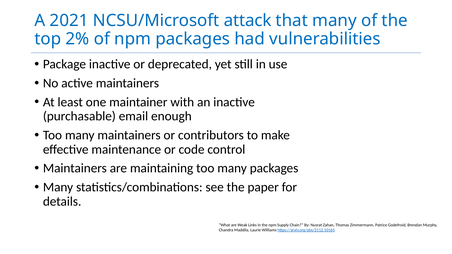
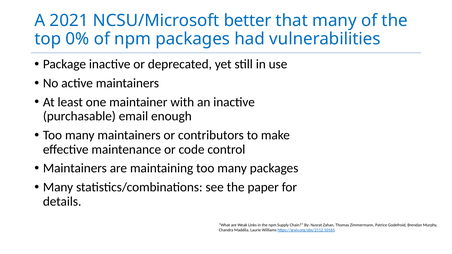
attack: attack -> better (248, 21)
2%: 2% -> 0% (78, 39)
